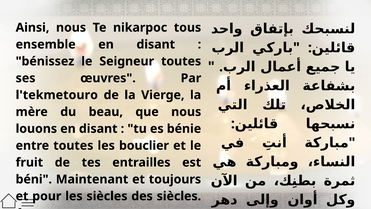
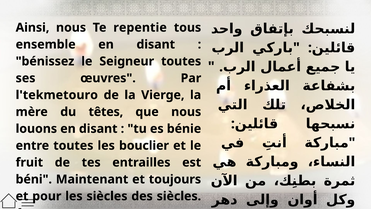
nikarpoc: nikarpoc -> repentie (140, 28)
beau: beau -> têtes (106, 112)
